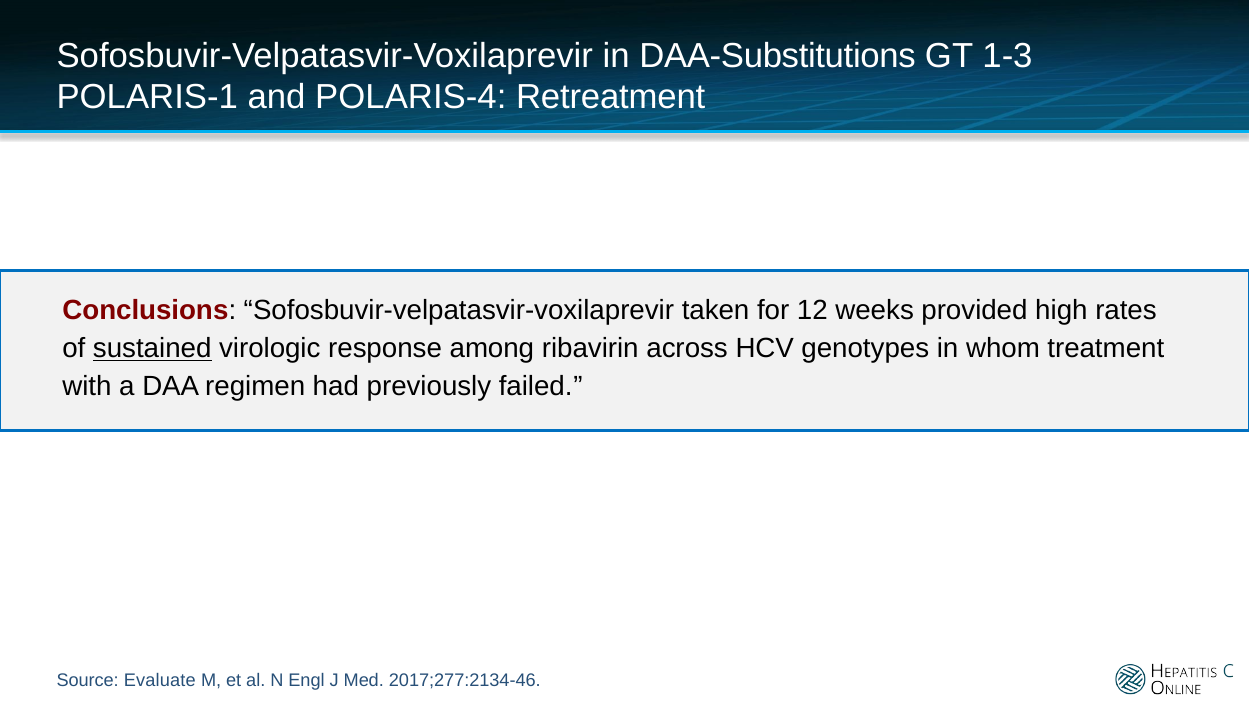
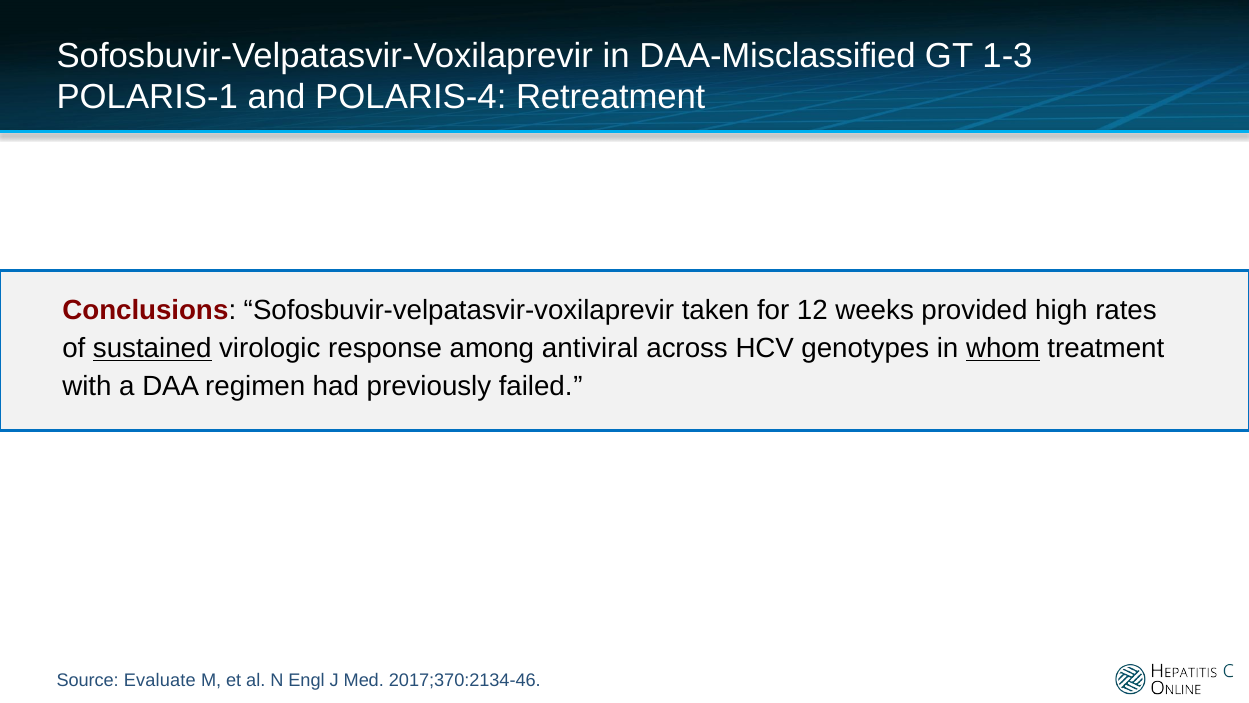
DAA-Substitutions: DAA-Substitutions -> DAA-Misclassified (778, 56)
ribavirin: ribavirin -> antiviral (590, 348)
whom underline: none -> present (1003, 348)
2017;277:2134-46: 2017;277:2134-46 -> 2017;370:2134-46 (465, 680)
